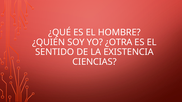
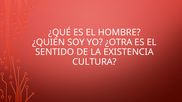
CIENCIAS: CIENCIAS -> CULTURA (94, 62)
